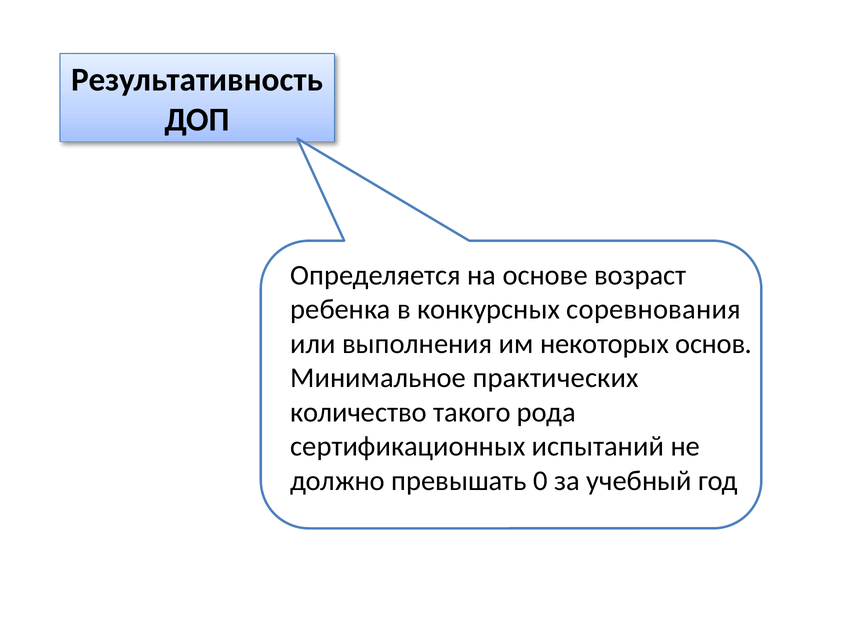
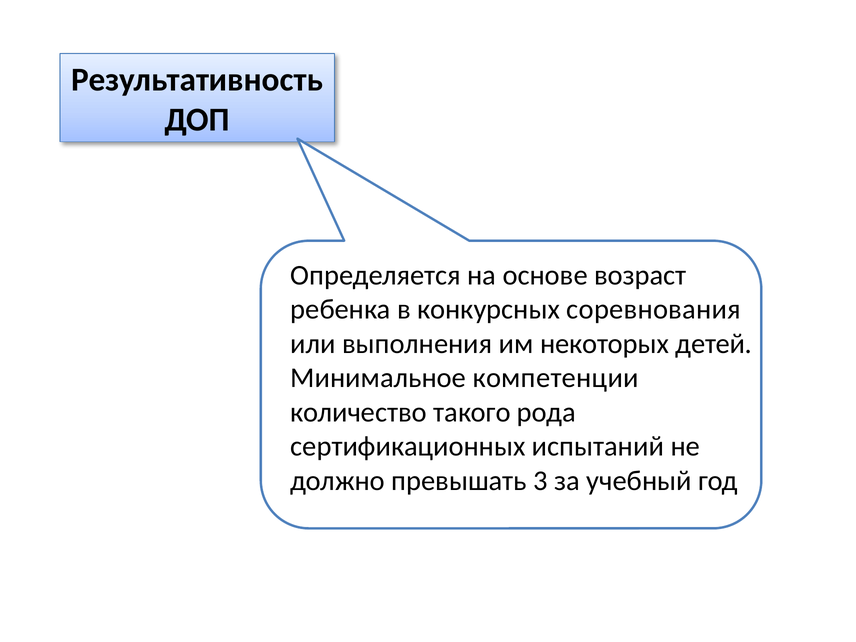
основ: основ -> детей (714, 344)
практических: практических -> компетенции (556, 378)
0: 0 -> 3 (541, 481)
